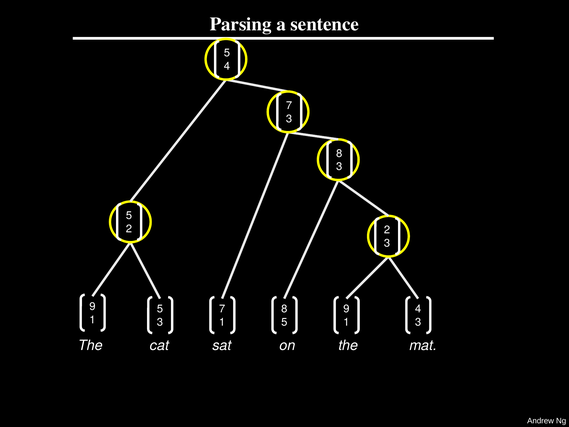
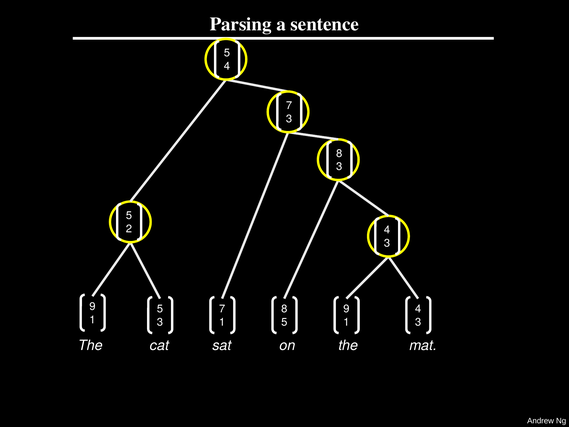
2 2: 2 -> 4 (387, 230)
